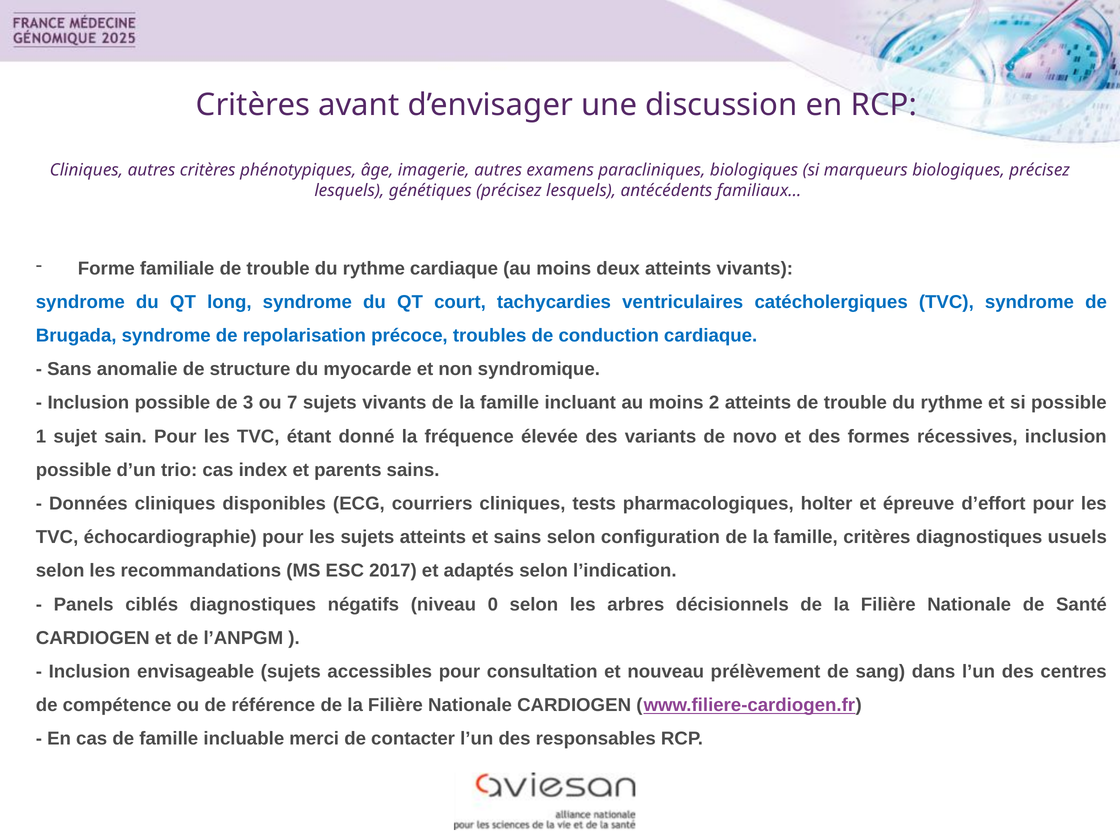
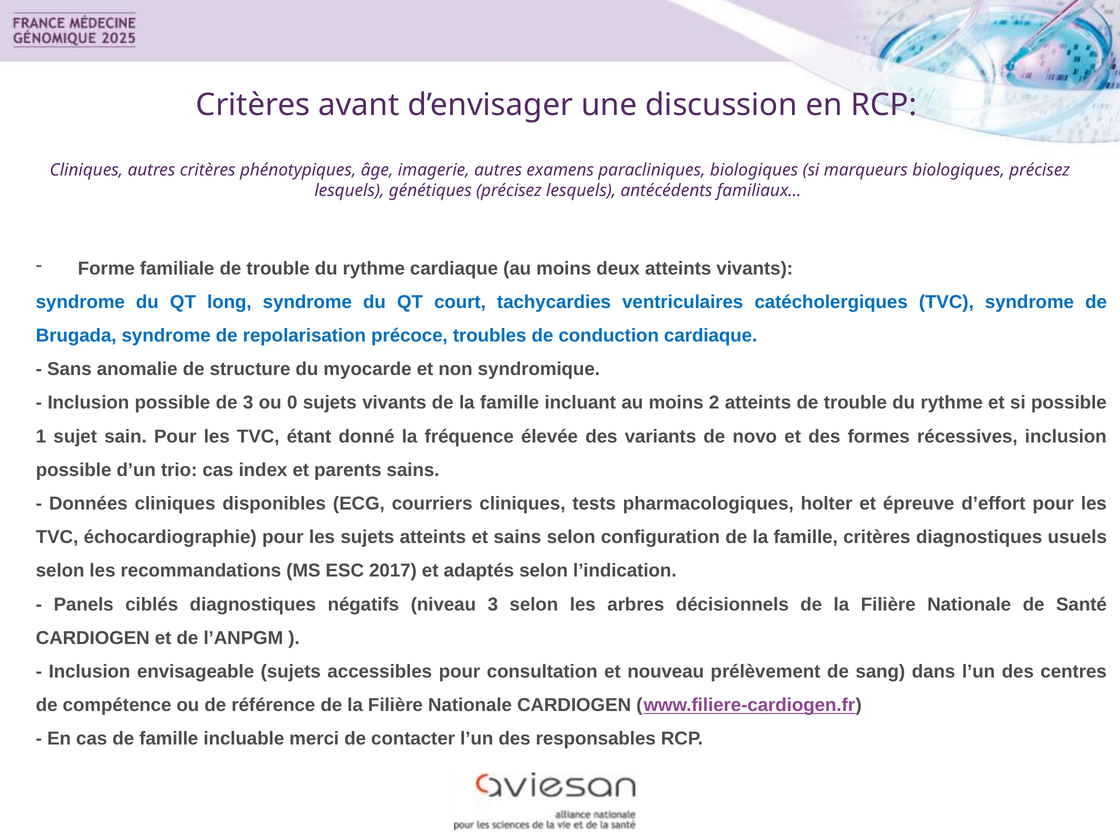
7: 7 -> 0 (292, 403)
niveau 0: 0 -> 3 (493, 604)
